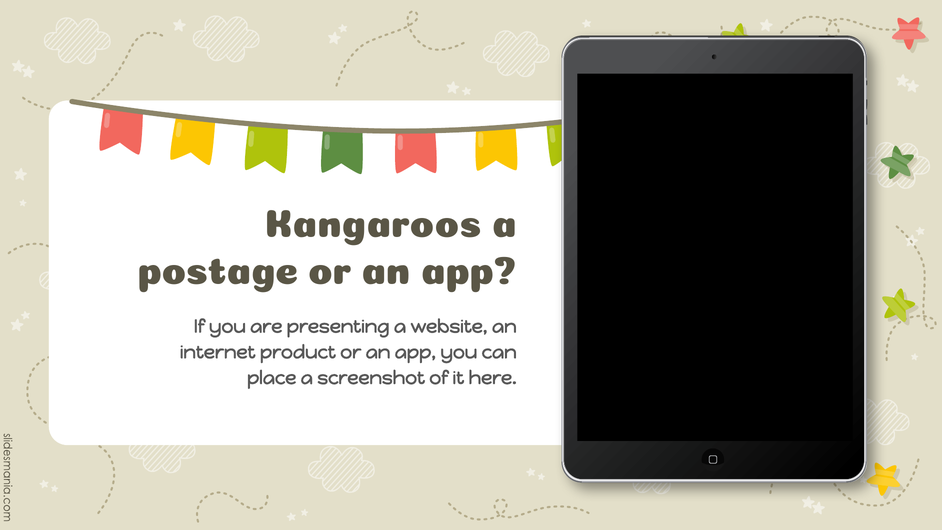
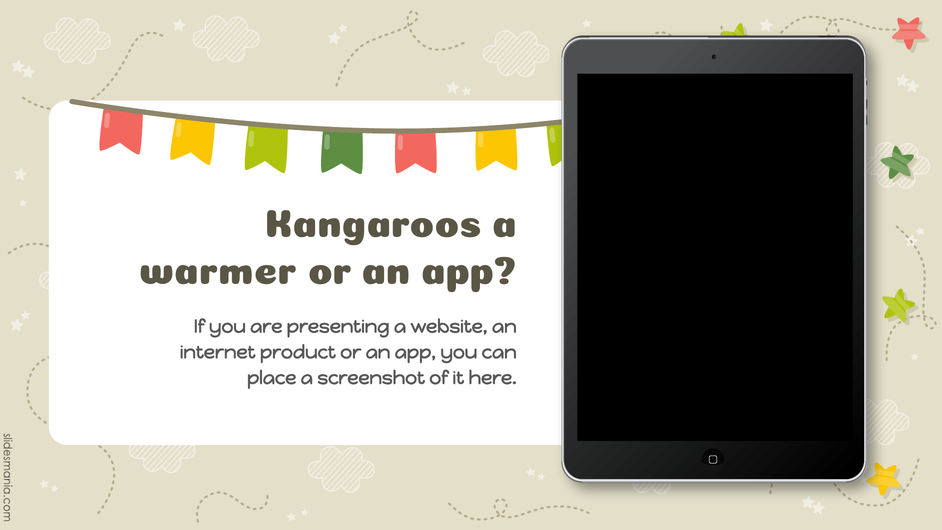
postage: postage -> warmer (218, 271)
